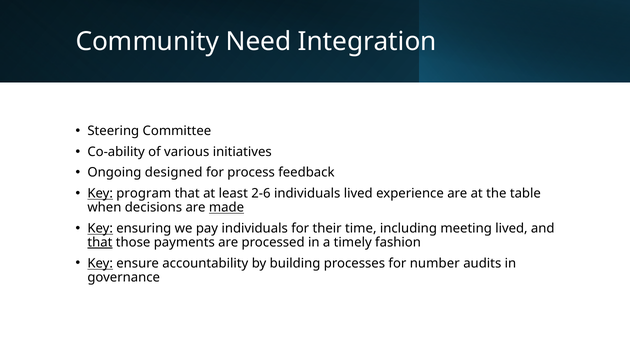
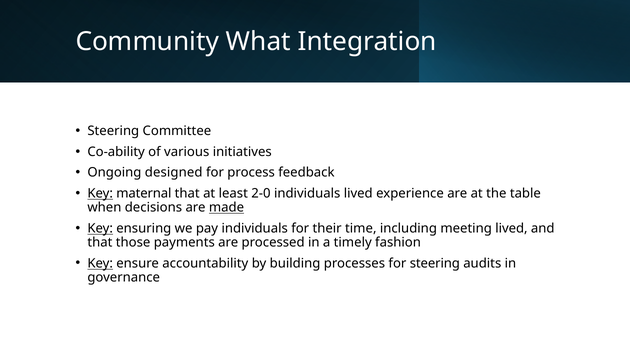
Need: Need -> What (258, 42)
program: program -> maternal (144, 194)
2-6: 2-6 -> 2-0 (261, 194)
that underline: present -> none (100, 243)
for number: number -> steering (435, 263)
